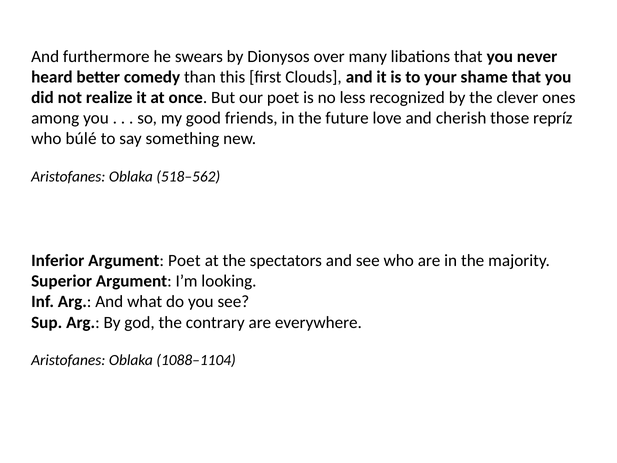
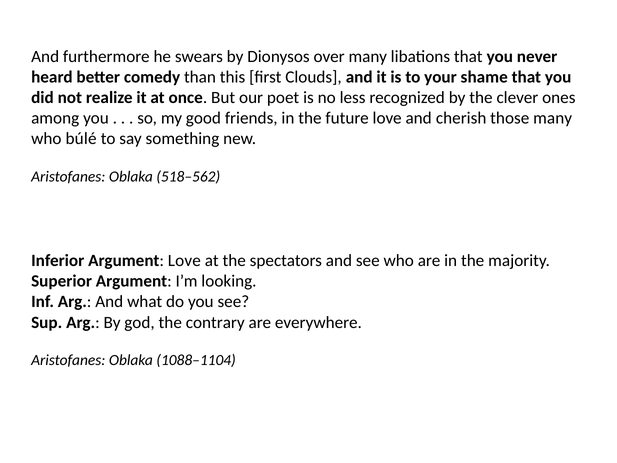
those repríz: repríz -> many (553, 118)
Argument Poet: Poet -> Love (184, 260)
